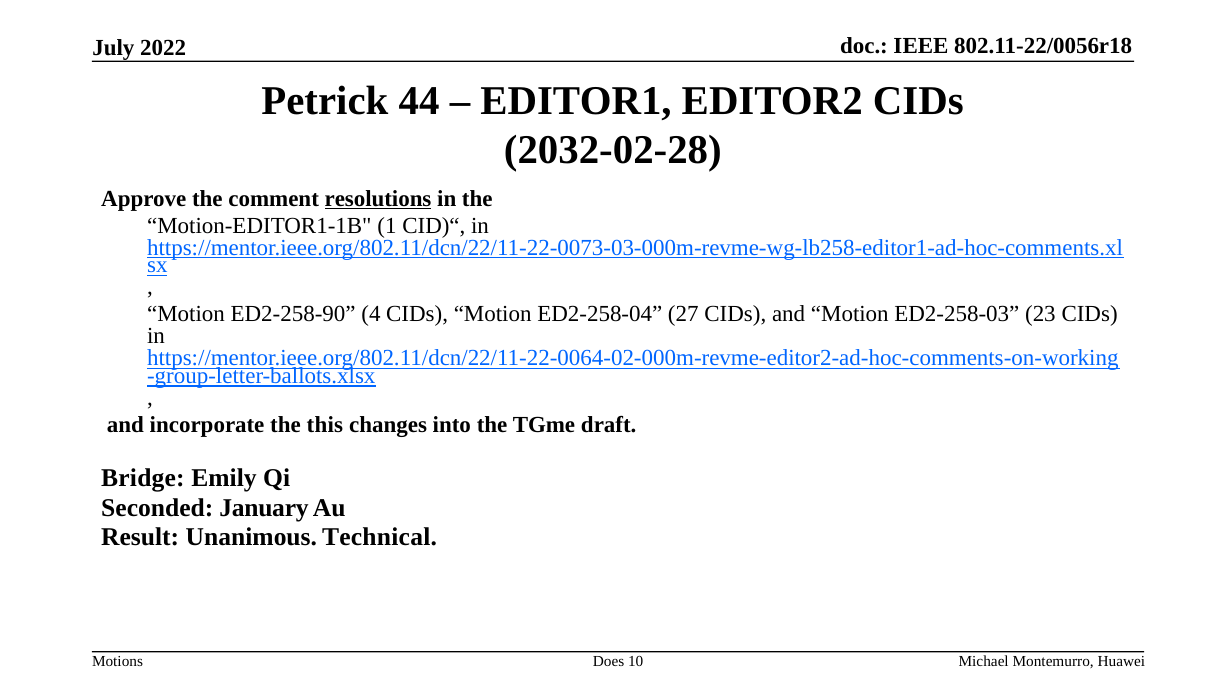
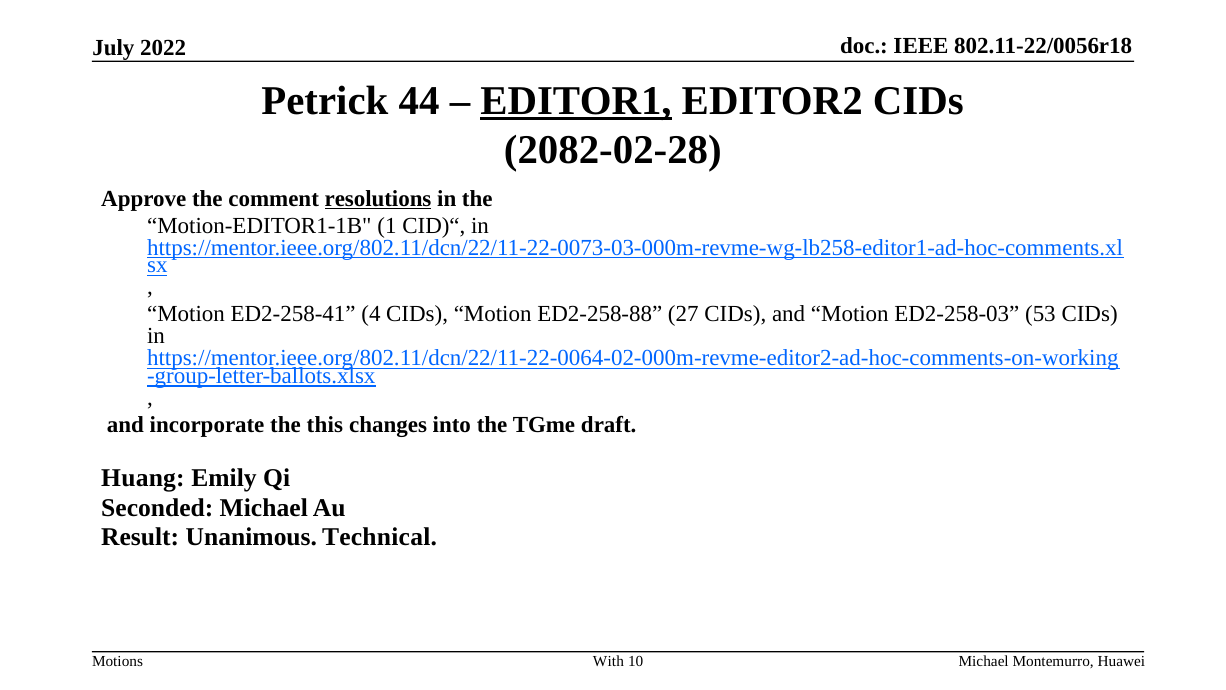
EDITOR1 underline: none -> present (576, 101)
2032-02-28: 2032-02-28 -> 2082-02-28 (613, 150)
ED2-258-90: ED2-258-90 -> ED2-258-41 (293, 314)
ED2-258-04: ED2-258-04 -> ED2-258-88 (600, 314)
23: 23 -> 53 (1040, 314)
Bridge: Bridge -> Huang (143, 478)
Seconded January: January -> Michael (264, 507)
Does: Does -> With (608, 661)
